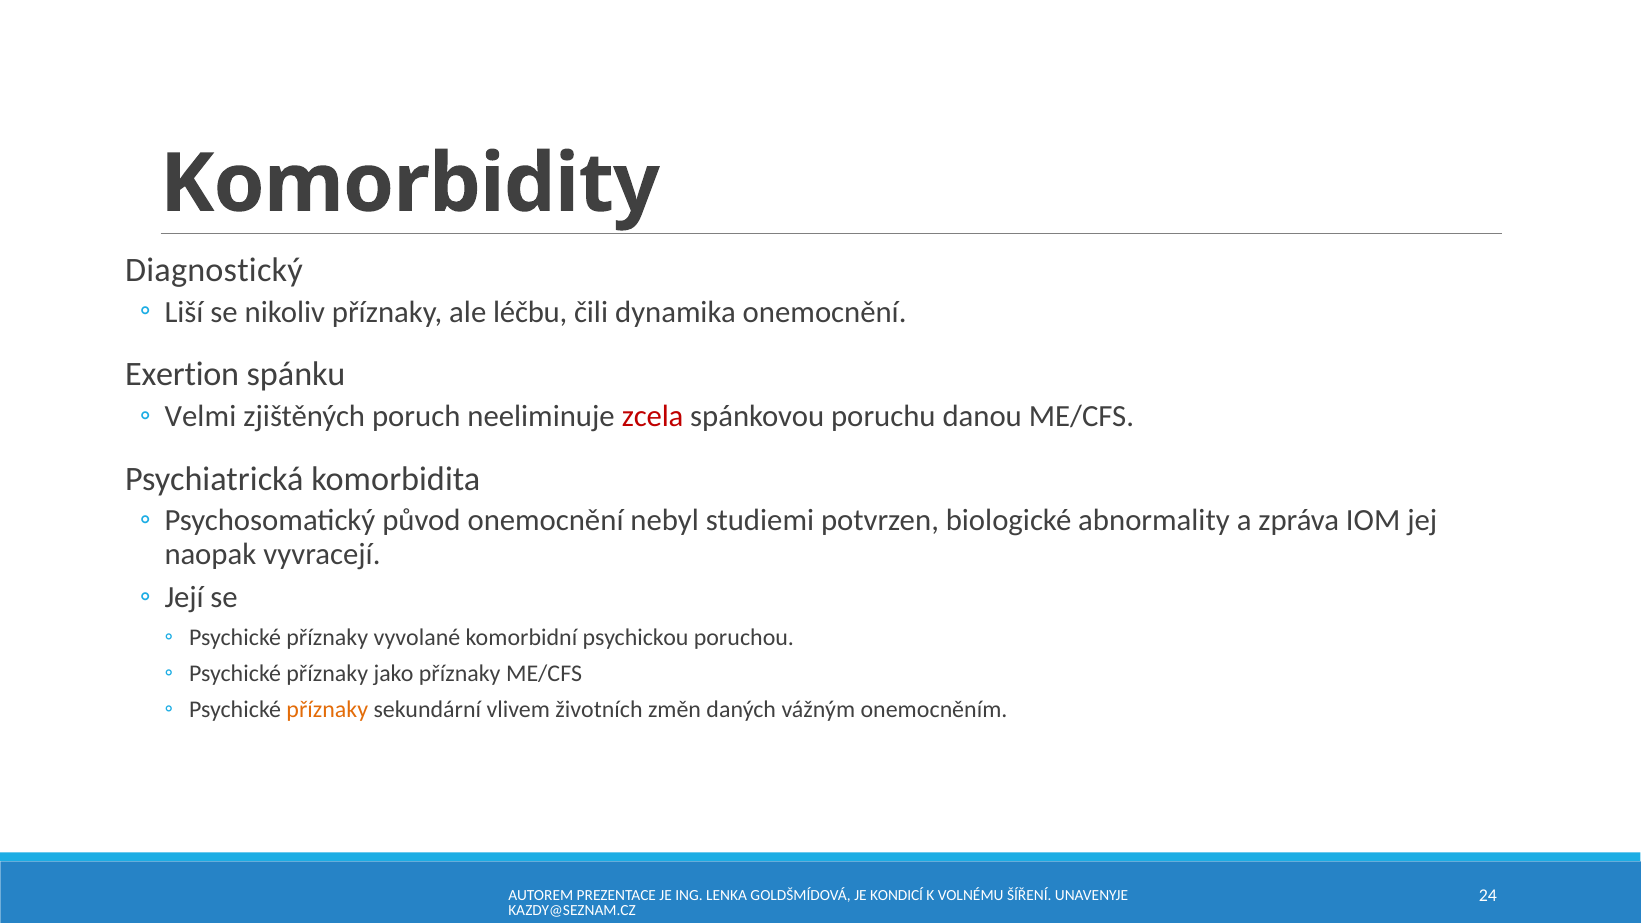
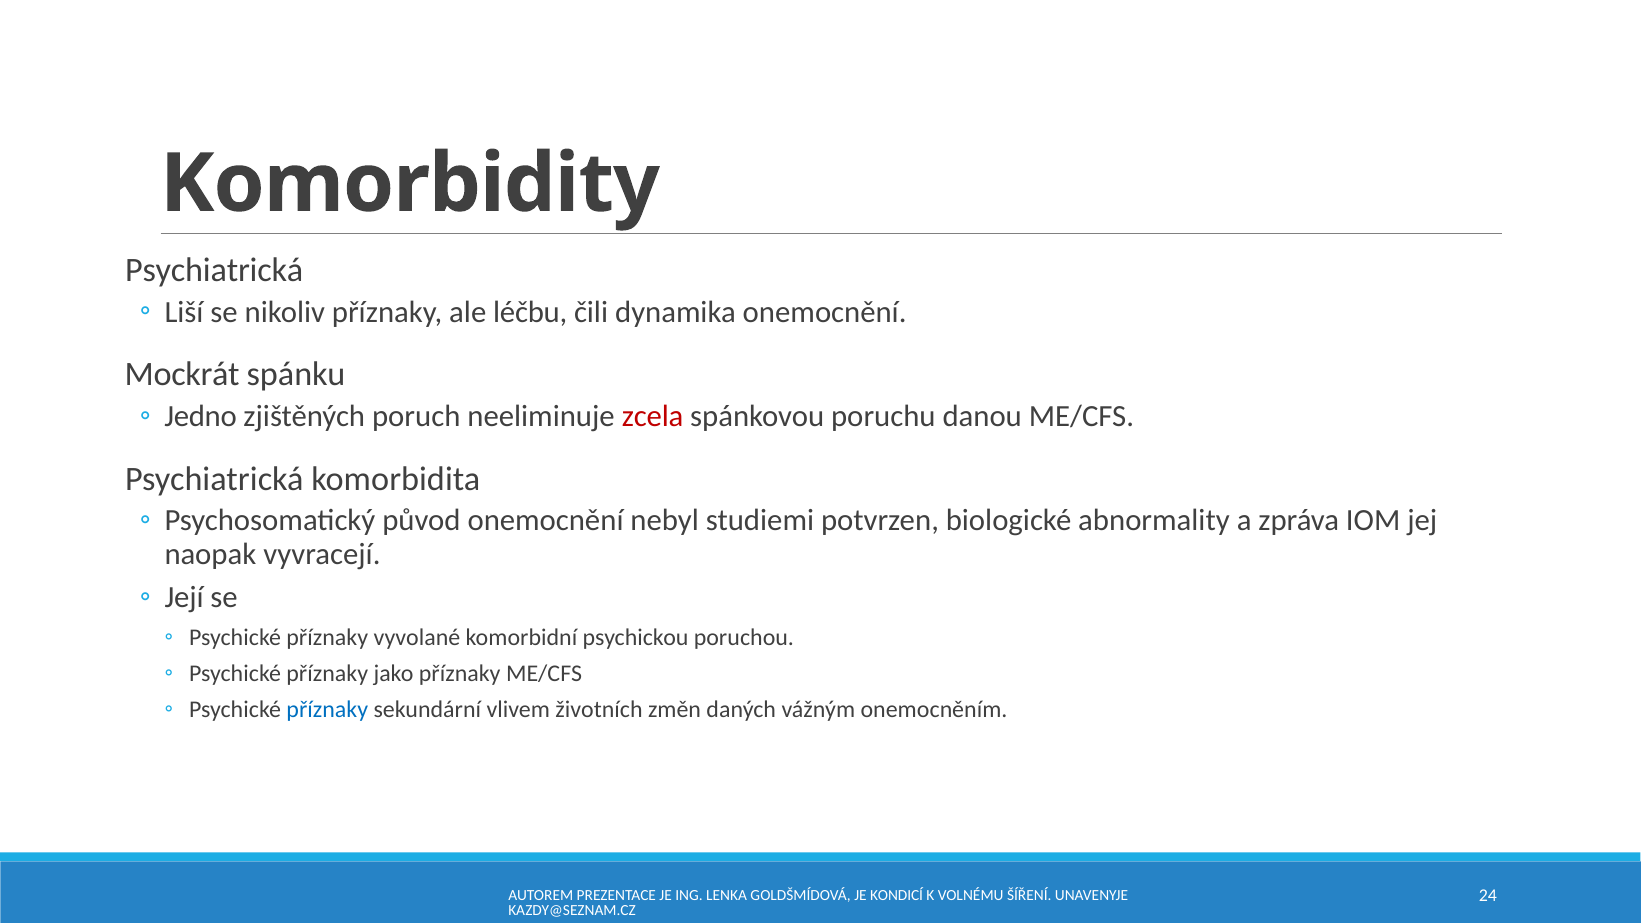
Diagnostický: Diagnostický -> Psychiatrická (214, 270)
Exertion: Exertion -> Mockrát (182, 375)
Velmi: Velmi -> Jedno (201, 416)
příznaky colour: orange -> blue (327, 710)
